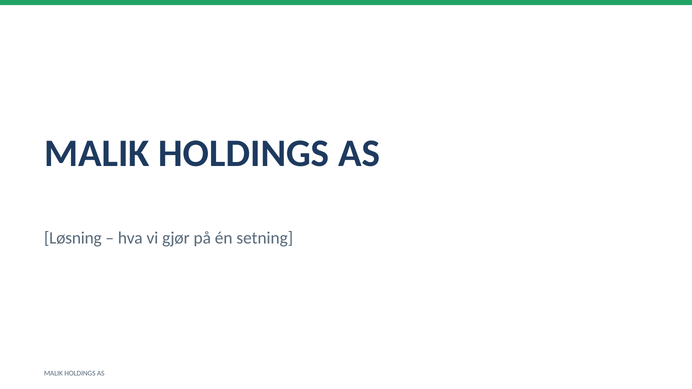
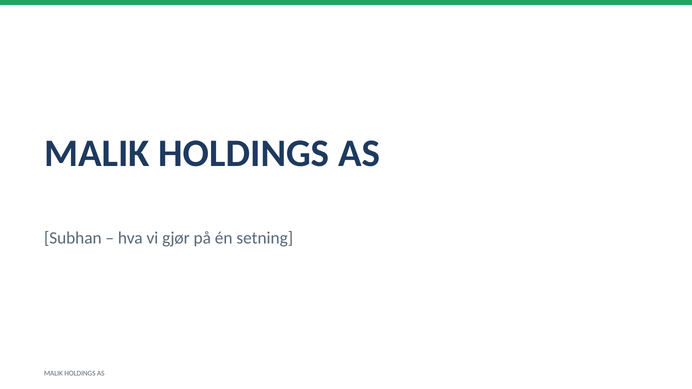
Løsning: Løsning -> Subhan (73, 238)
